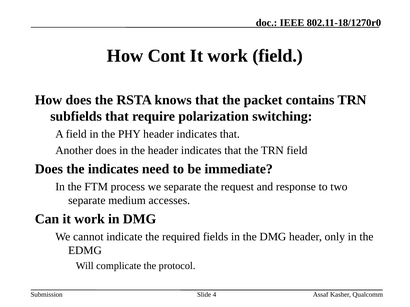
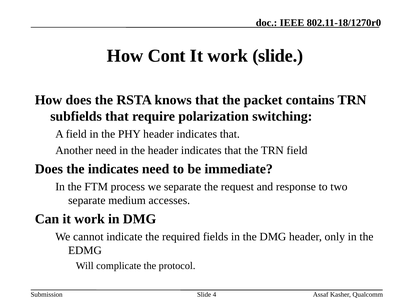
work field: field -> slide (278, 56)
Another does: does -> need (106, 151)
